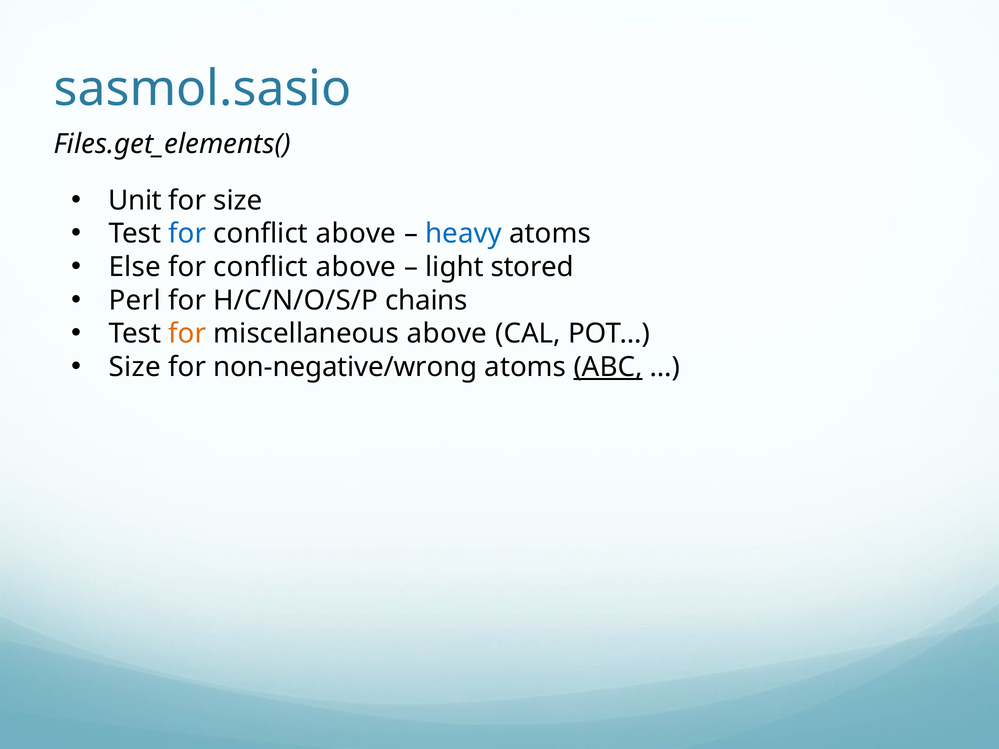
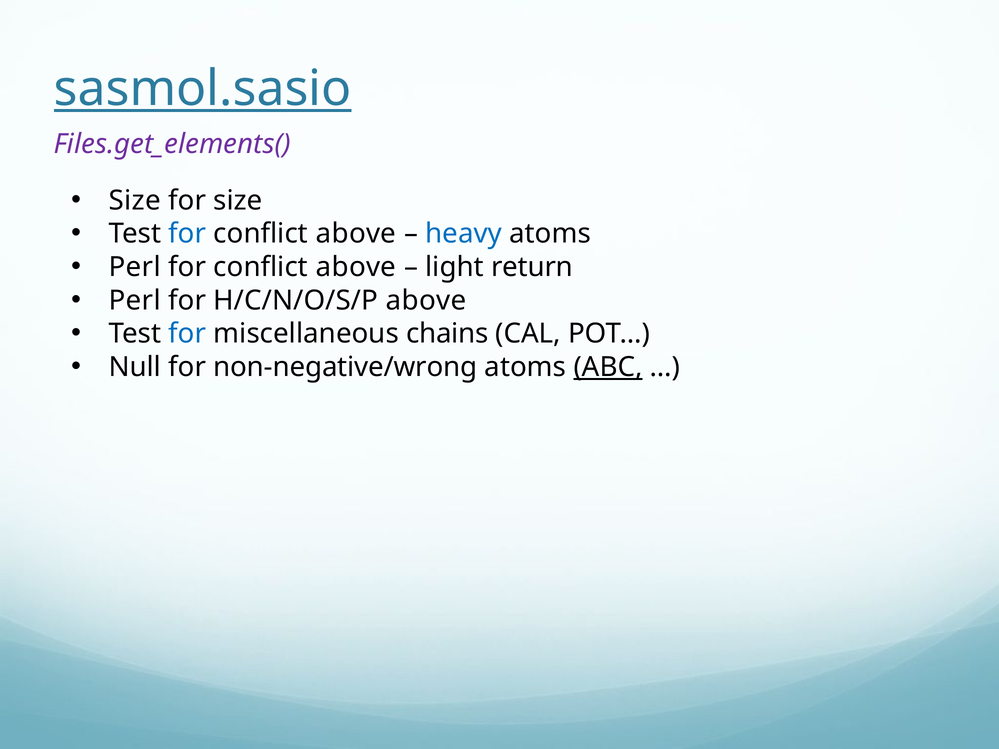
sasmol.sasio underline: none -> present (203, 89)
Files.get_elements( colour: black -> purple (172, 144)
Unit: Unit -> Size (135, 201)
Else: Else -> Perl (135, 267)
stored: stored -> return (532, 267)
H/C/N/O/S/P chains: chains -> above (426, 301)
for colour: orange -> blue (187, 334)
miscellaneous above: above -> chains (447, 334)
Size: Size -> Null (135, 367)
